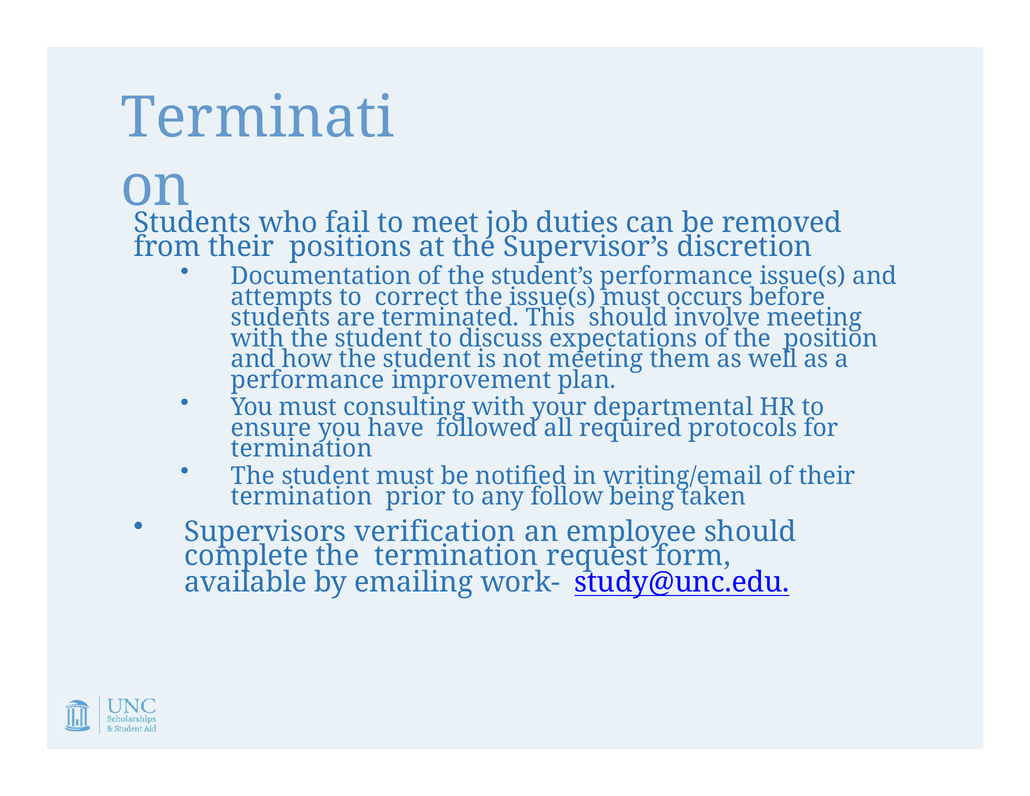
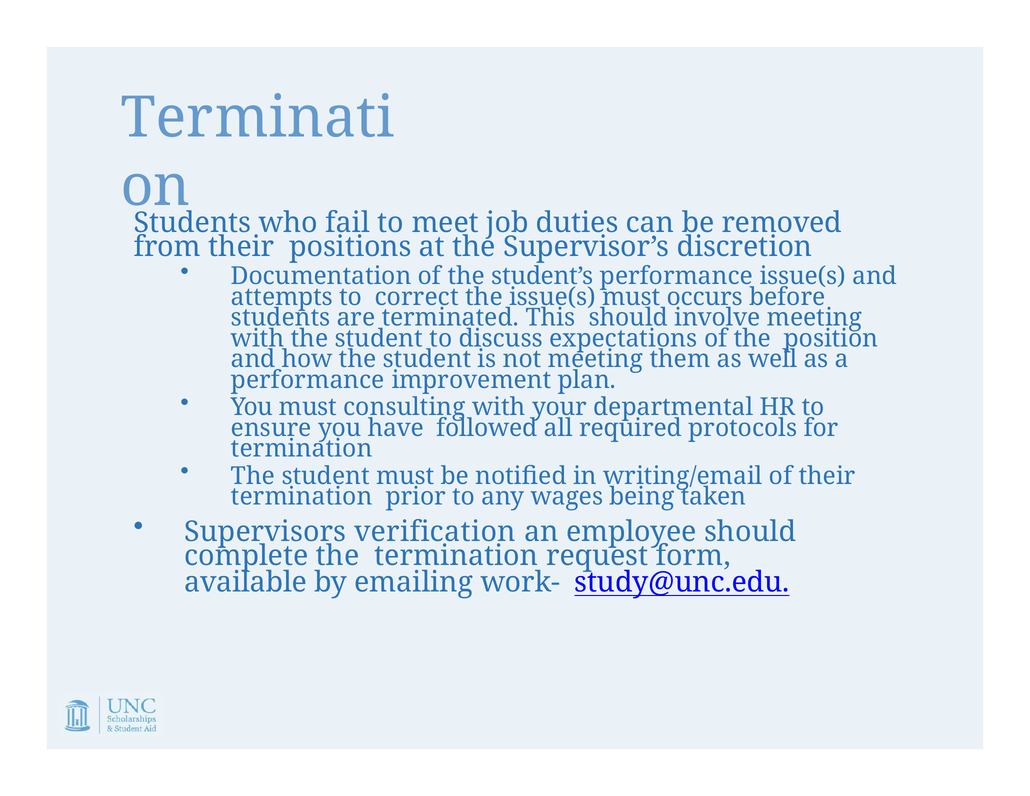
follow: follow -> wages (567, 497)
